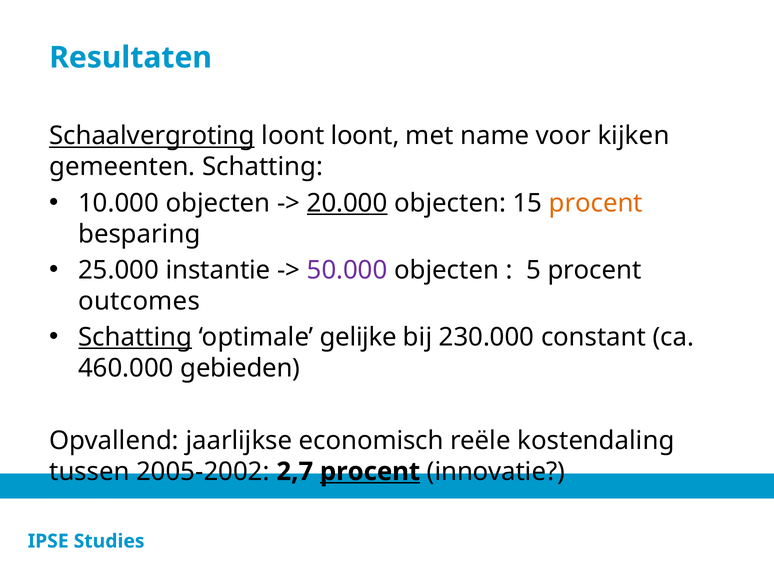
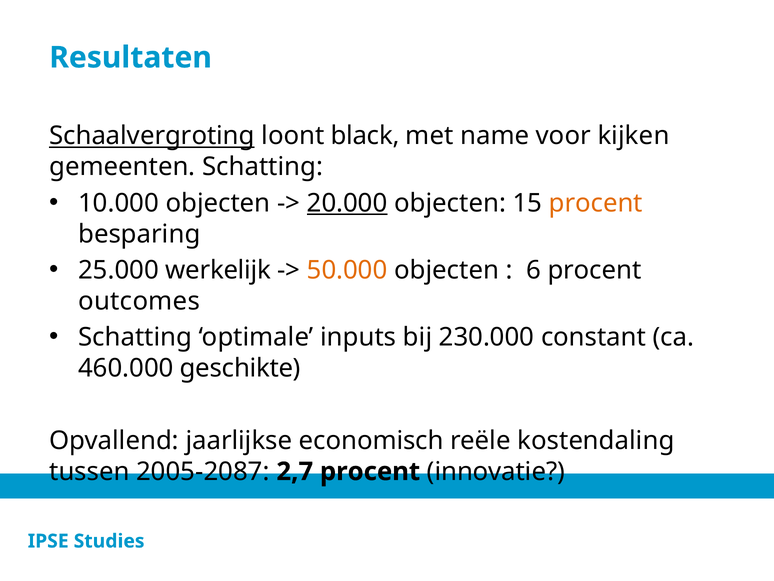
loont loont: loont -> black (365, 136)
instantie: instantie -> werkelijk (218, 270)
50.000 colour: purple -> orange (347, 270)
5: 5 -> 6 (533, 270)
Schatting underline: present -> none (135, 337)
gelijke: gelijke -> inputs (358, 337)
gebieden: gebieden -> geschikte (240, 368)
2005-2002: 2005-2002 -> 2005-2087 (203, 471)
procent underline: present -> none (370, 471)
